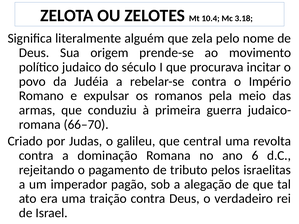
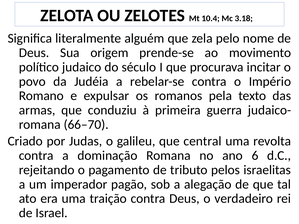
meio: meio -> texto (252, 96)
